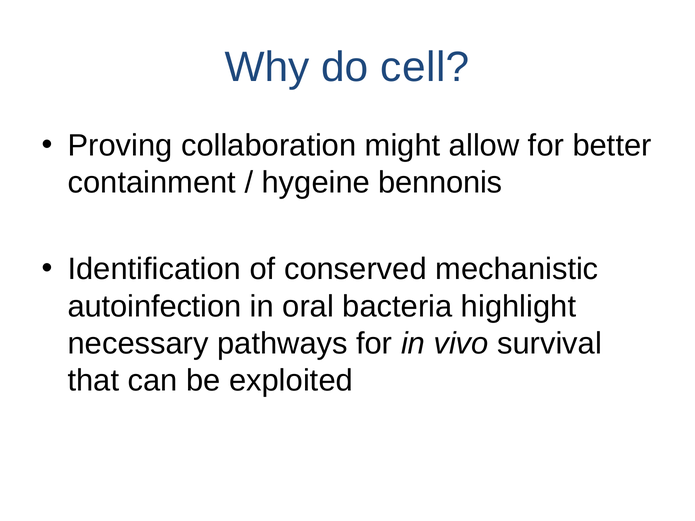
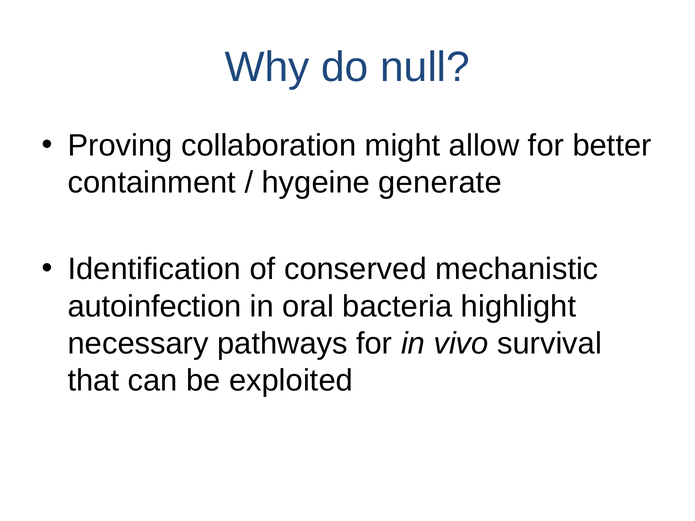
cell: cell -> null (425, 67)
bennonis: bennonis -> generate (440, 183)
